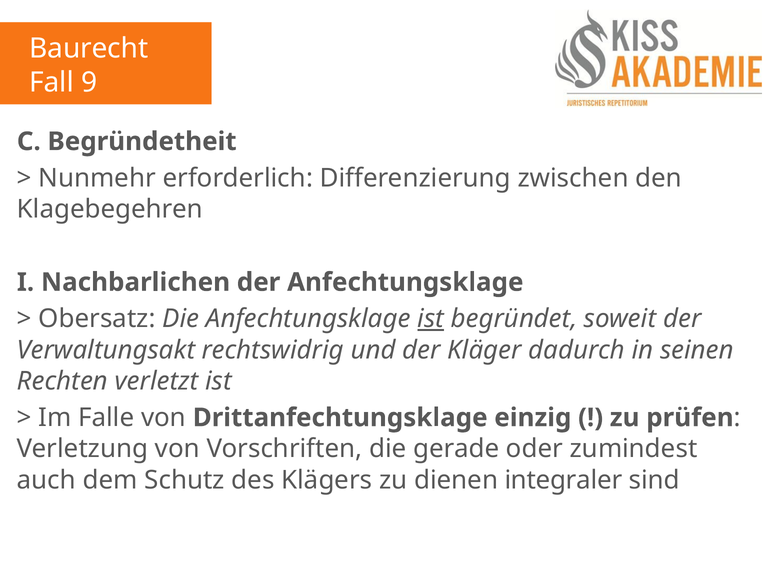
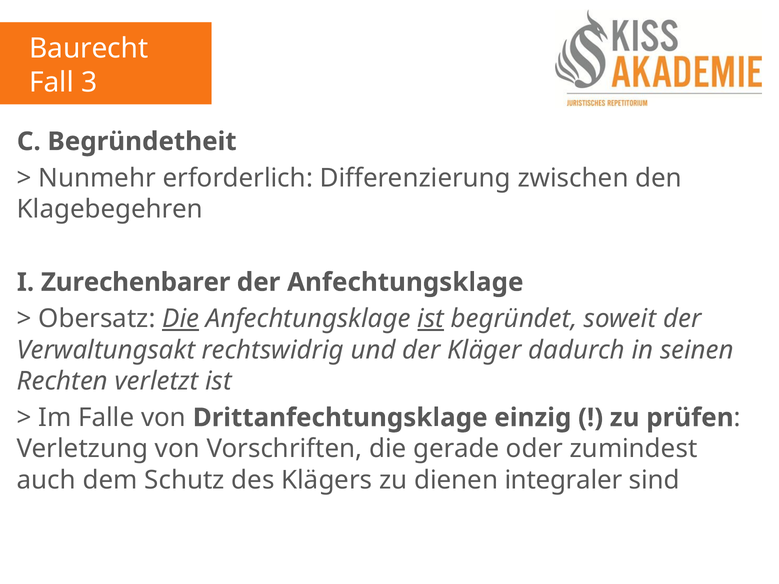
9: 9 -> 3 (89, 82)
Nachbarlichen: Nachbarlichen -> Zurechenbarer (136, 282)
Die underline: none -> present (181, 319)
